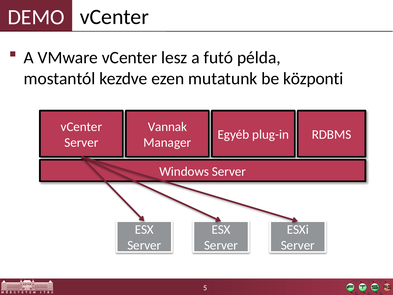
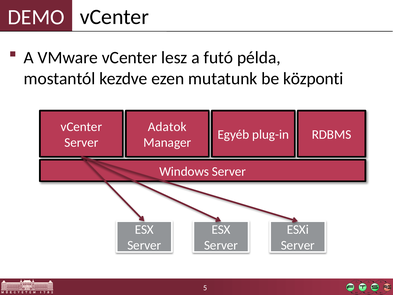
Vannak: Vannak -> Adatok (167, 127)
